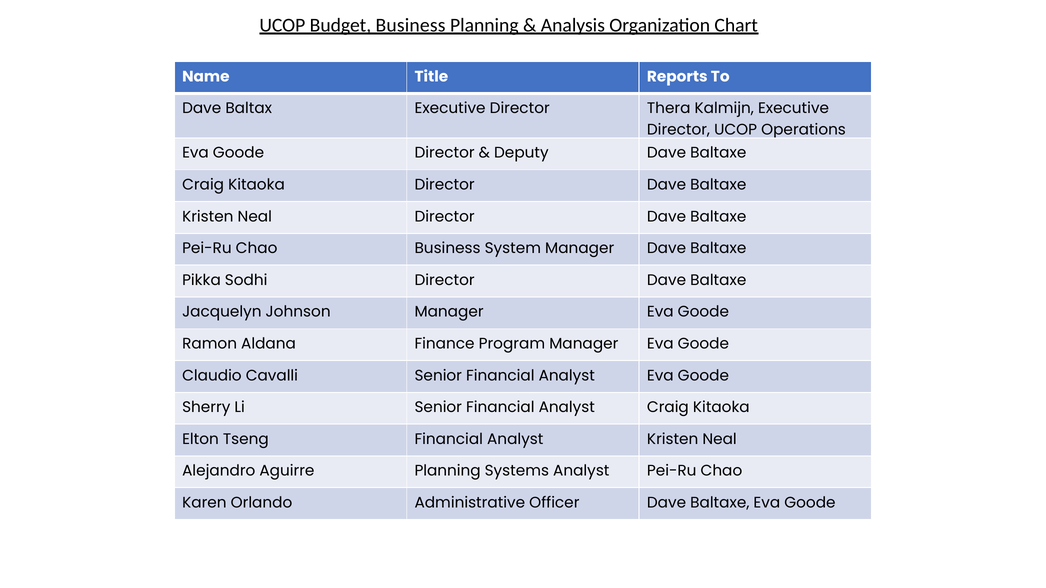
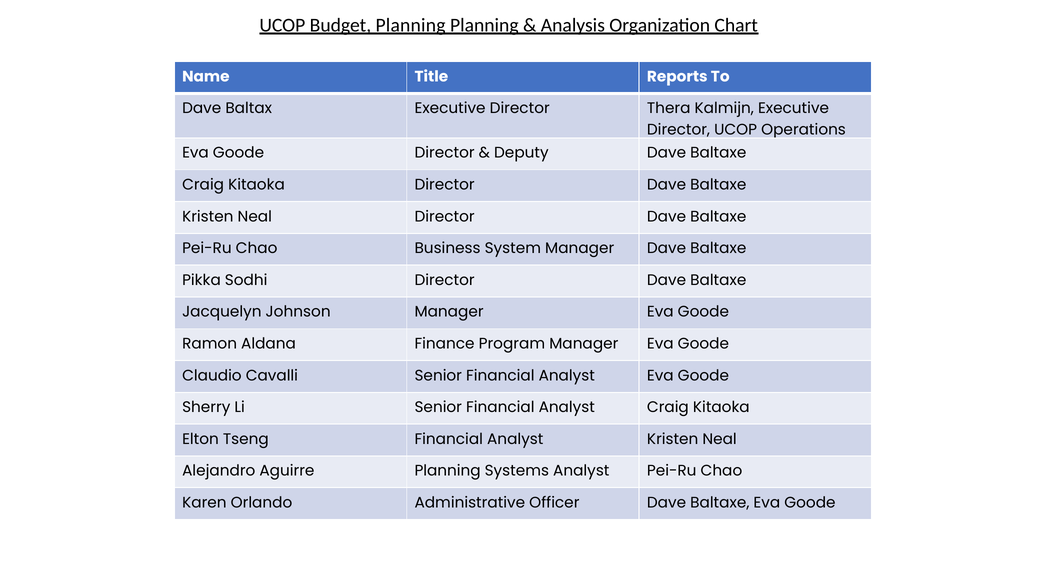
Budget Business: Business -> Planning (411, 25)
